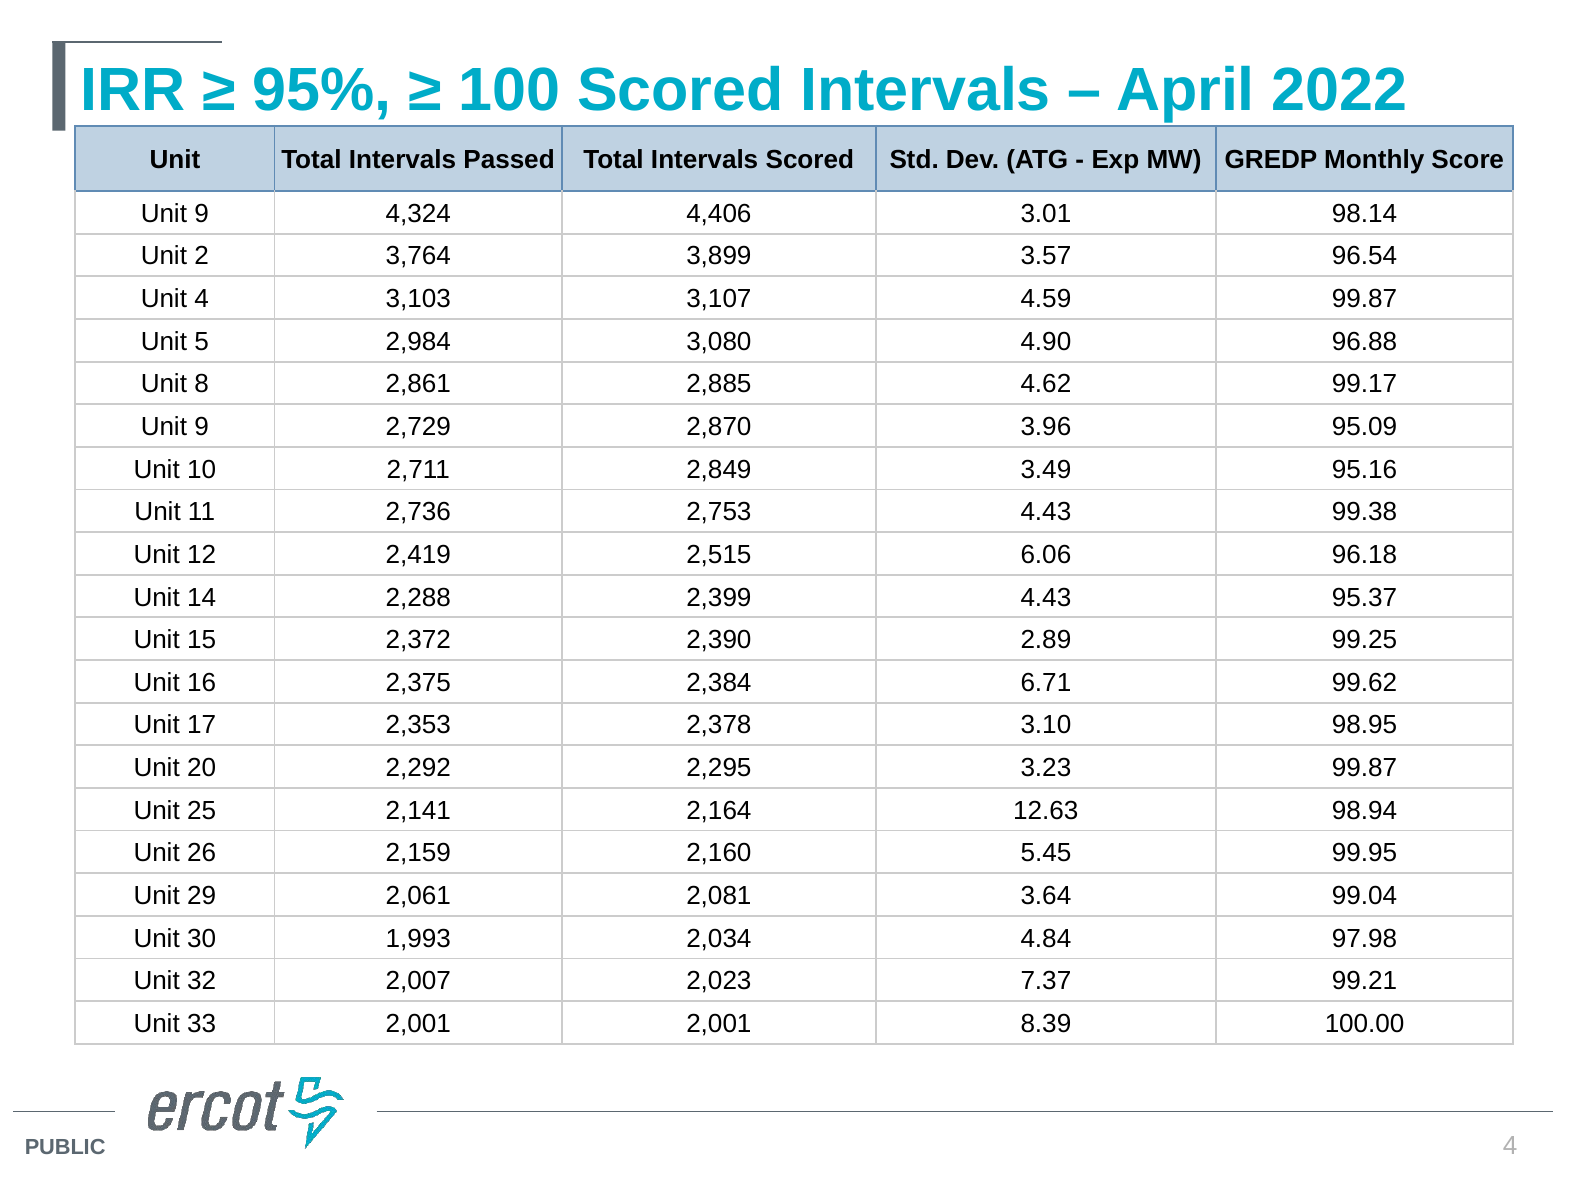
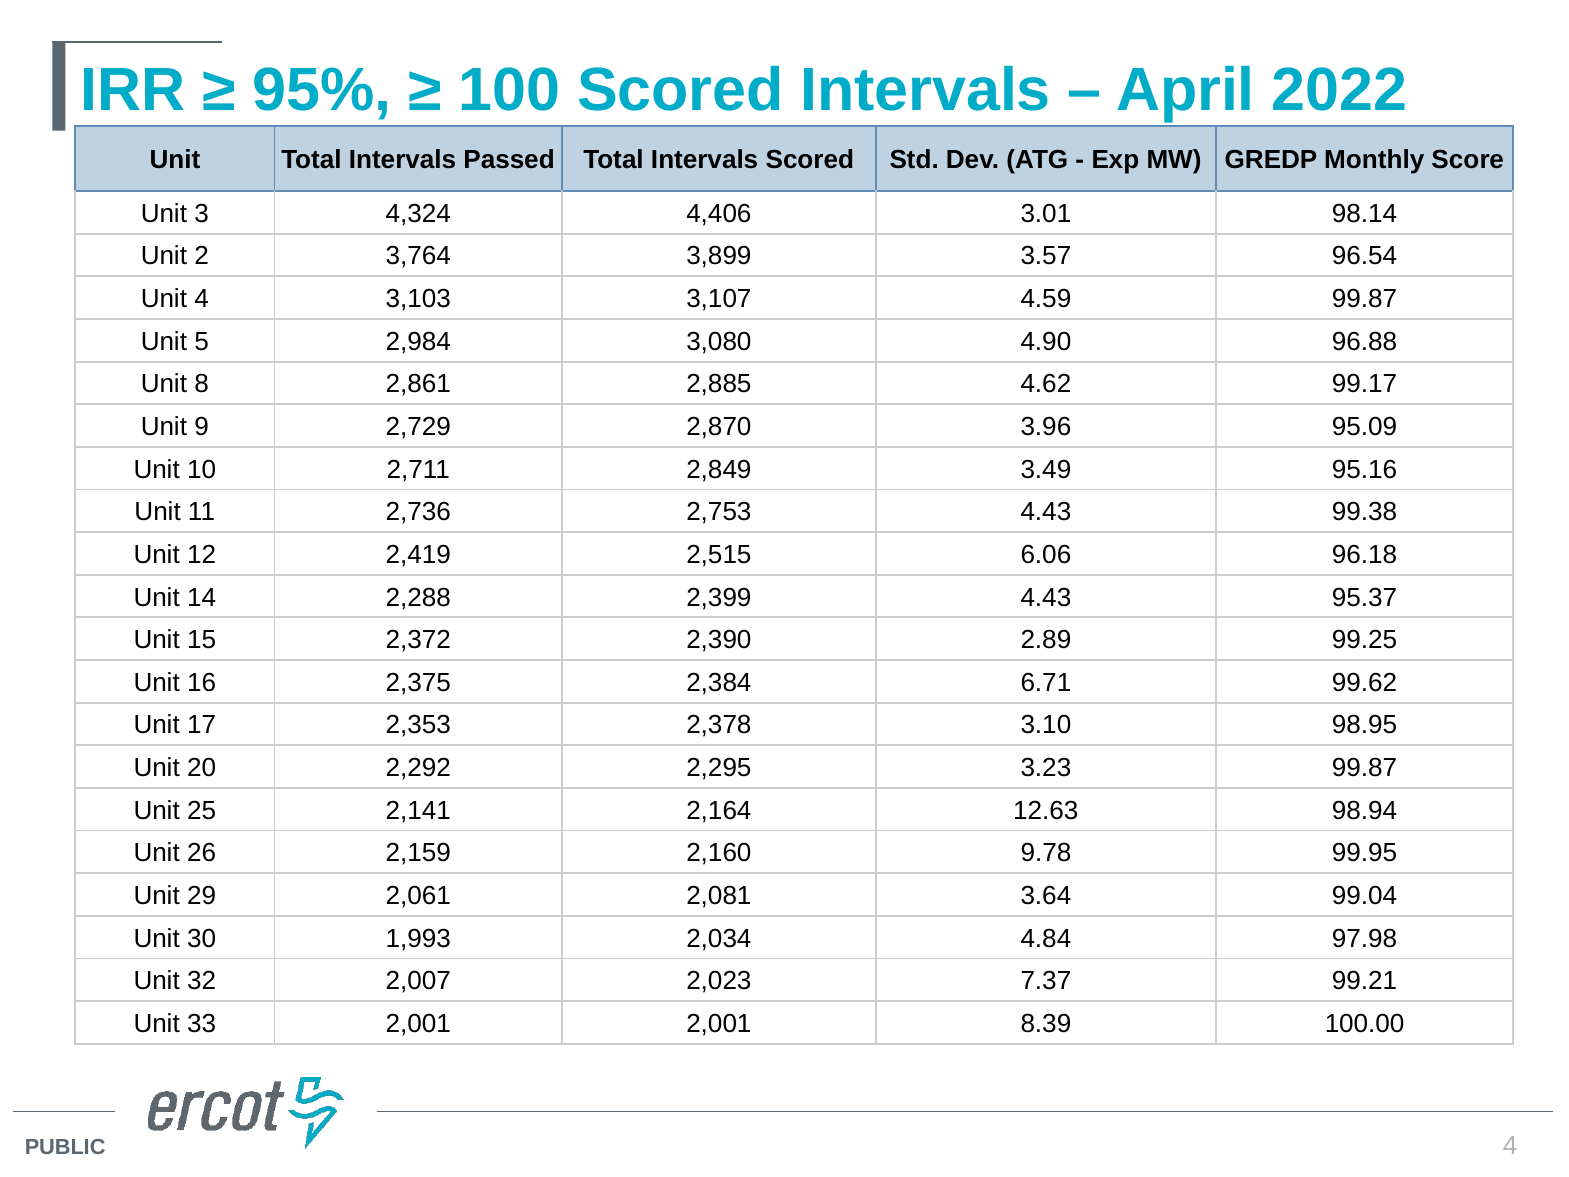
9: 9 -> 3 (202, 214)
5.45: 5.45 -> 9.78 (1046, 853)
